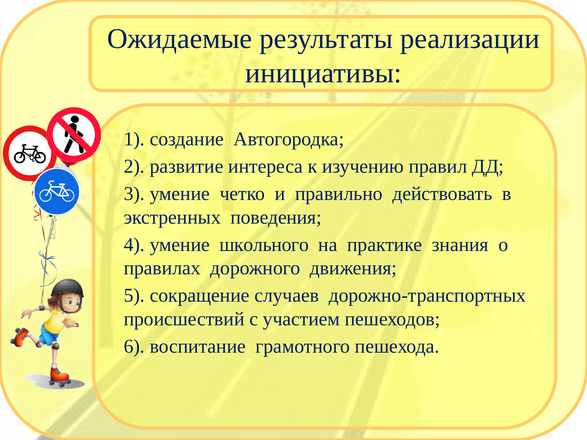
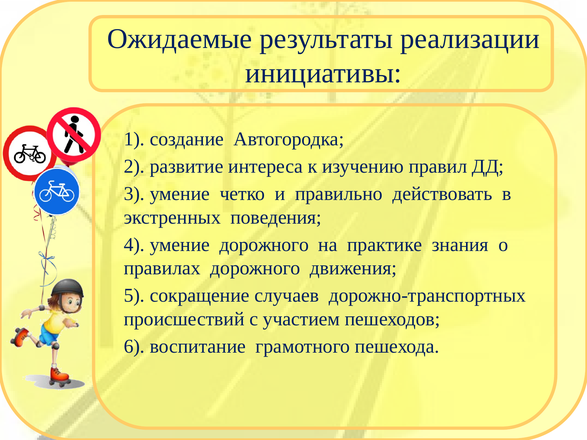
умение школьного: школьного -> дорожного (264, 245)
